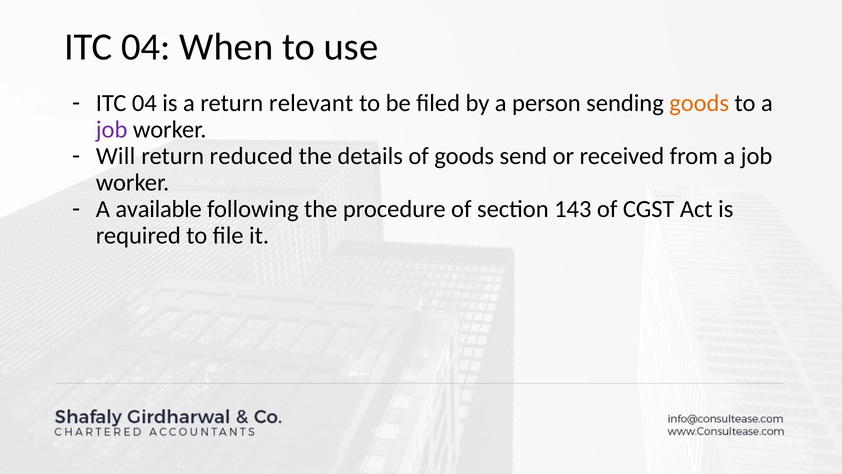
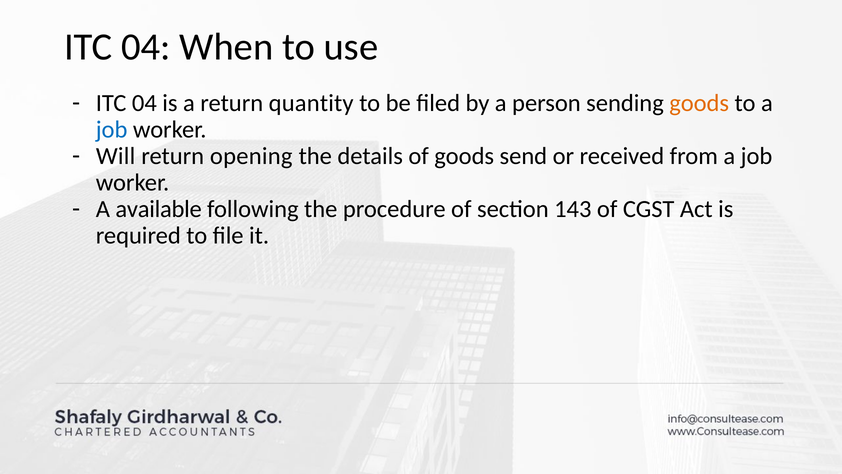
relevant: relevant -> quantity (311, 103)
job colour: purple -> blue (112, 129)
reduced: reduced -> opening (251, 156)
